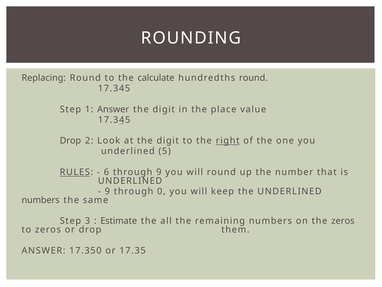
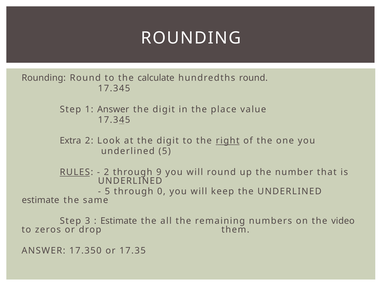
Replacing: Replacing -> Rounding (44, 78)
Drop: Drop -> Extra (70, 140)
6: 6 -> 2 (106, 172)
9: 9 -> 5 (107, 191)
numbers: numbers -> estimate (40, 200)
the zeros: zeros -> video (343, 221)
